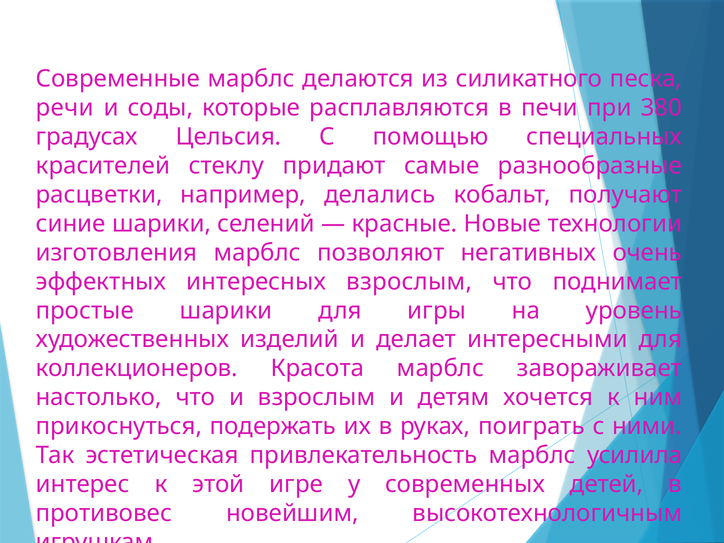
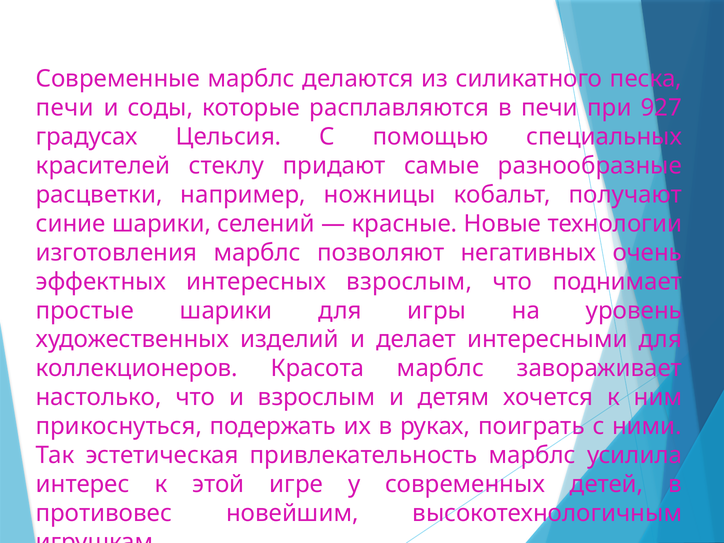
речи: речи -> печи (65, 108)
380: 380 -> 927 (661, 108)
делались: делались -> ножницы (380, 195)
